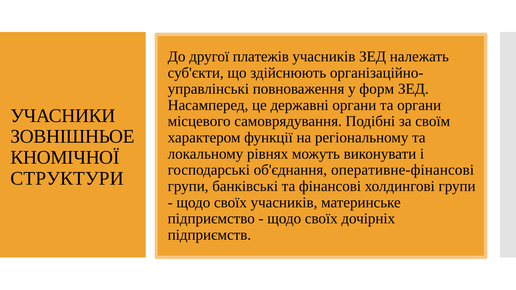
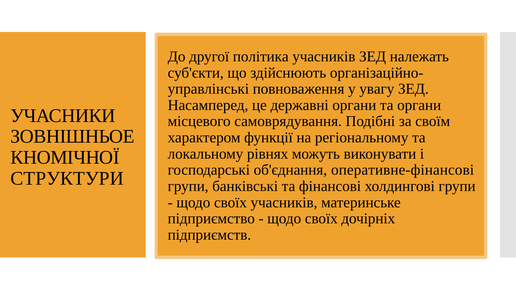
платежів: платежів -> політика (261, 57)
форм: форм -> увагу (377, 89)
